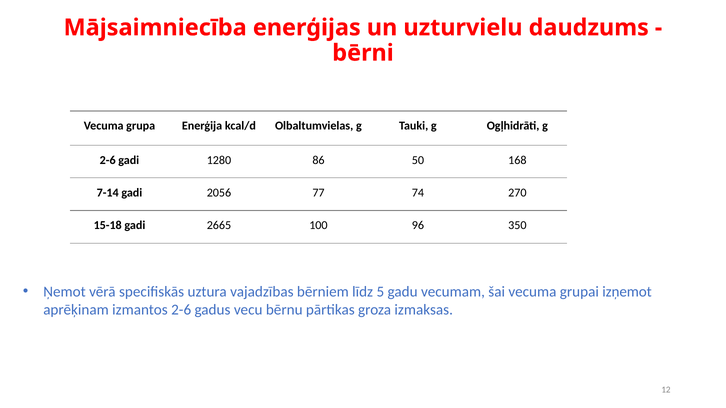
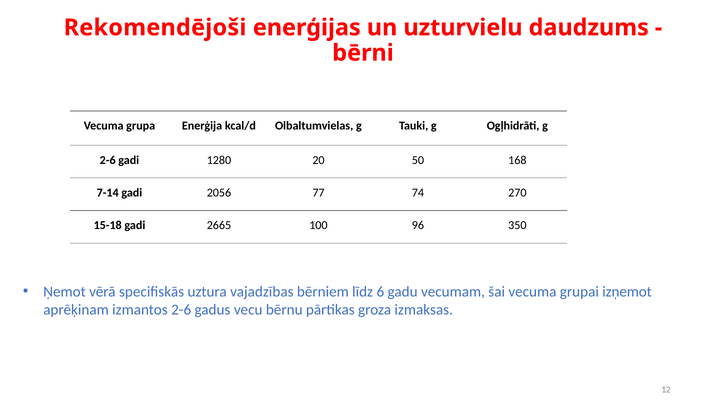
Mājsaimniecība: Mājsaimniecība -> Rekomendējoši (155, 28)
86: 86 -> 20 (318, 160)
5: 5 -> 6 (380, 292)
